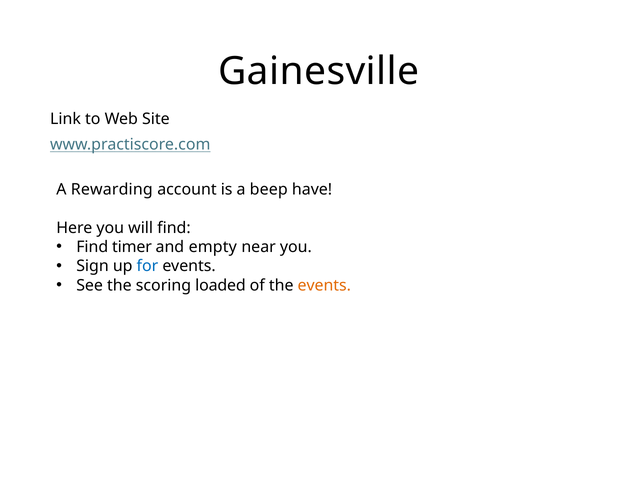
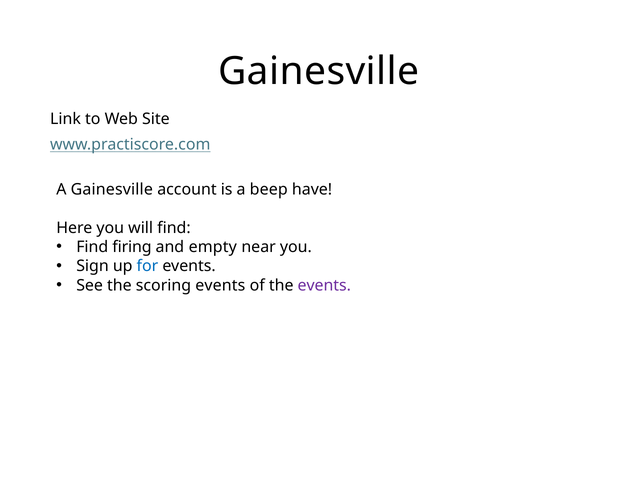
A Rewarding: Rewarding -> Gainesville (112, 190)
timer: timer -> firing (132, 247)
scoring loaded: loaded -> events (220, 286)
events colour: orange -> purple (324, 286)
